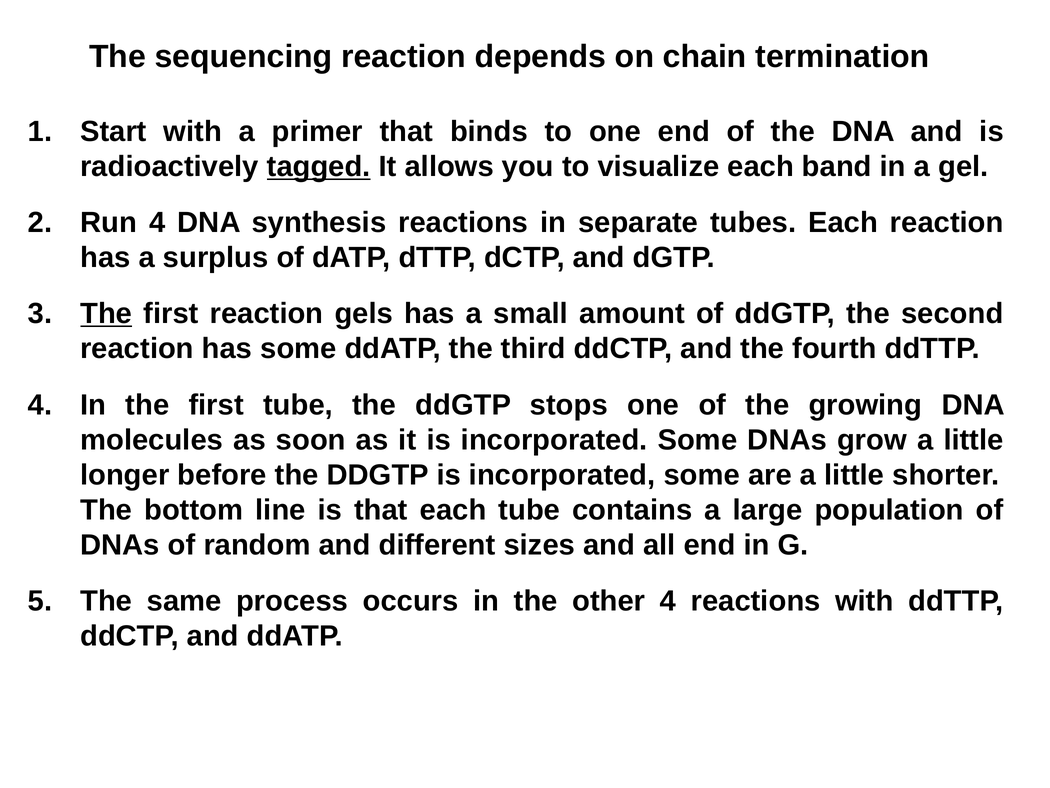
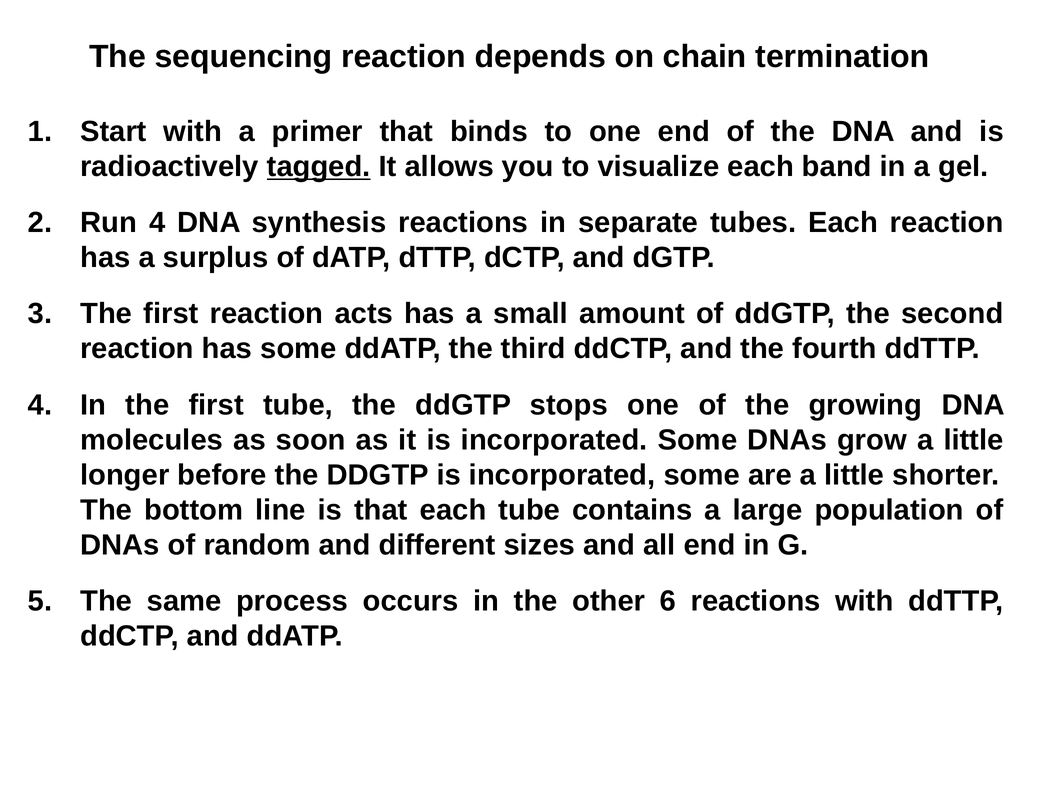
The underline: present -> none (106, 314)
gels: gels -> acts (364, 314)
other 4: 4 -> 6 (668, 601)
